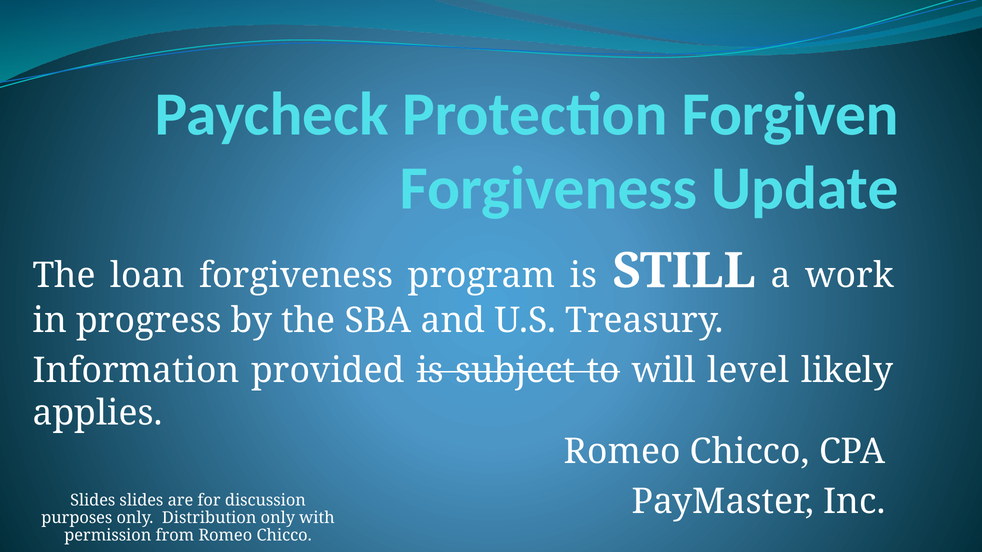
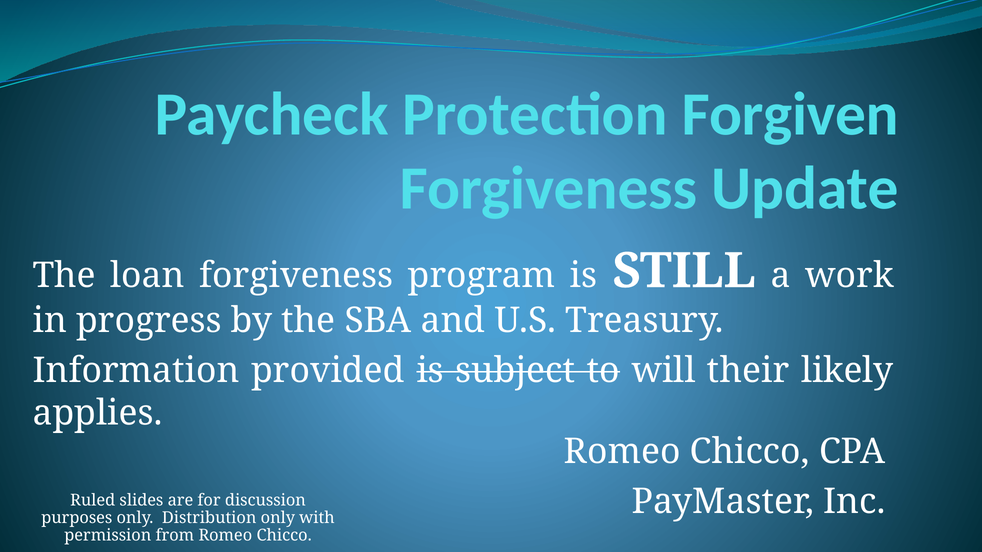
level: level -> their (748, 371)
Slides: Slides -> Ruled (93, 501)
